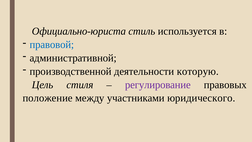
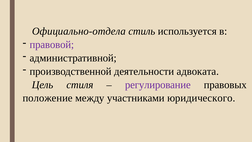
Официально-юриста: Официально-юриста -> Официально-отдела (79, 31)
правовой colour: blue -> purple (52, 45)
которую: которую -> адвоката (198, 71)
